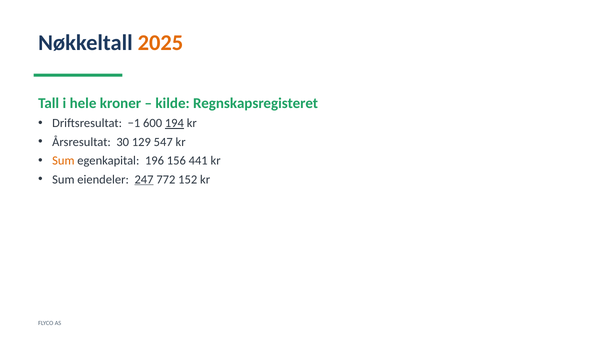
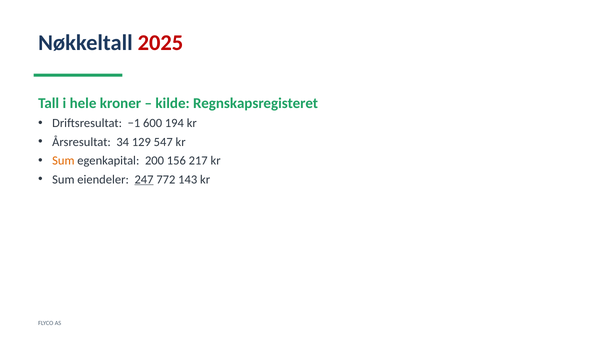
2025 colour: orange -> red (160, 43)
194 underline: present -> none (174, 123)
30: 30 -> 34 (123, 142)
196: 196 -> 200 (155, 161)
441: 441 -> 217 (198, 161)
152: 152 -> 143 (188, 180)
